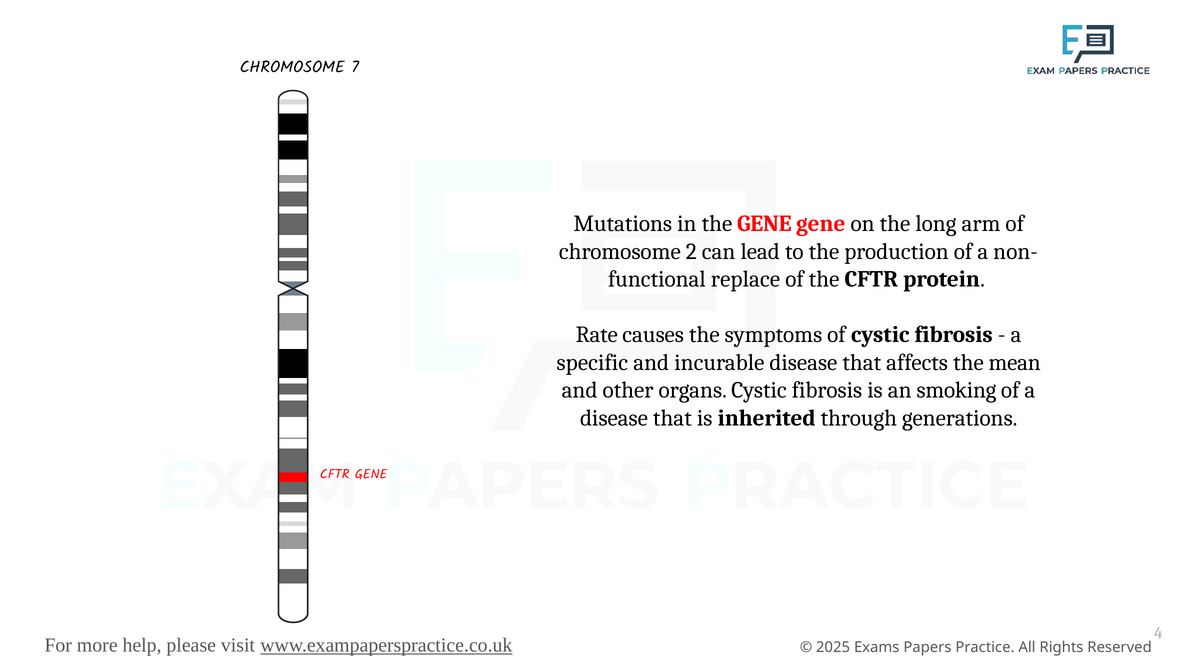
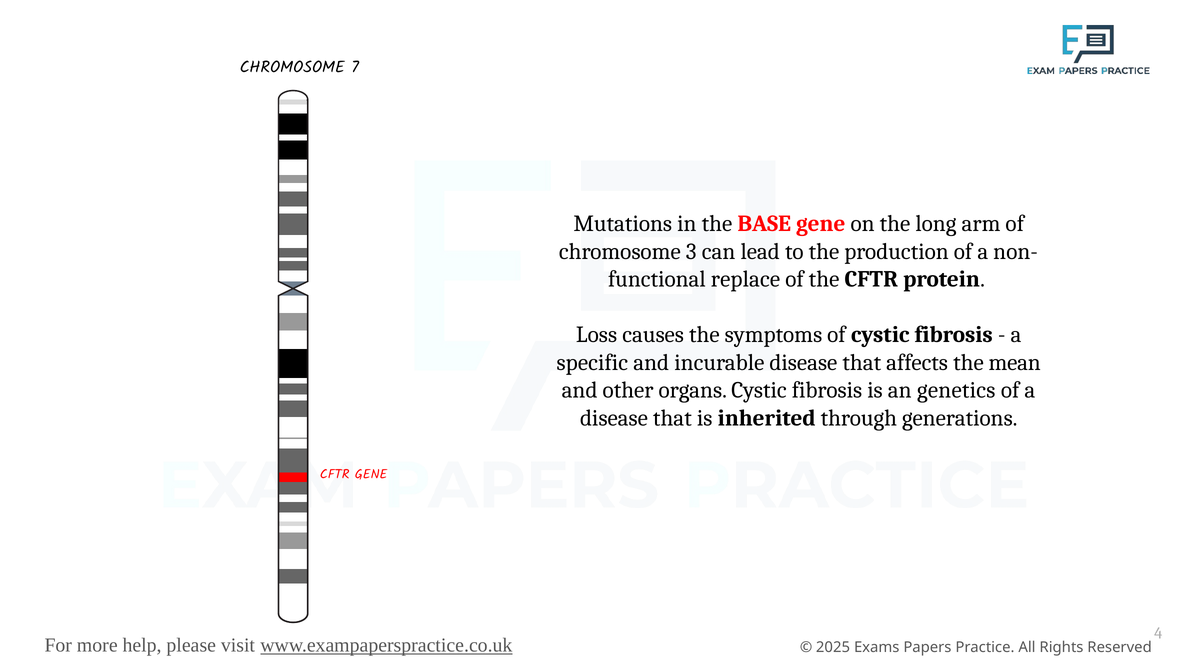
the GENE: GENE -> BASE (764, 224)
2: 2 -> 3 (691, 252)
Rate: Rate -> Loss (597, 335)
smoking: smoking -> genetics (956, 391)
